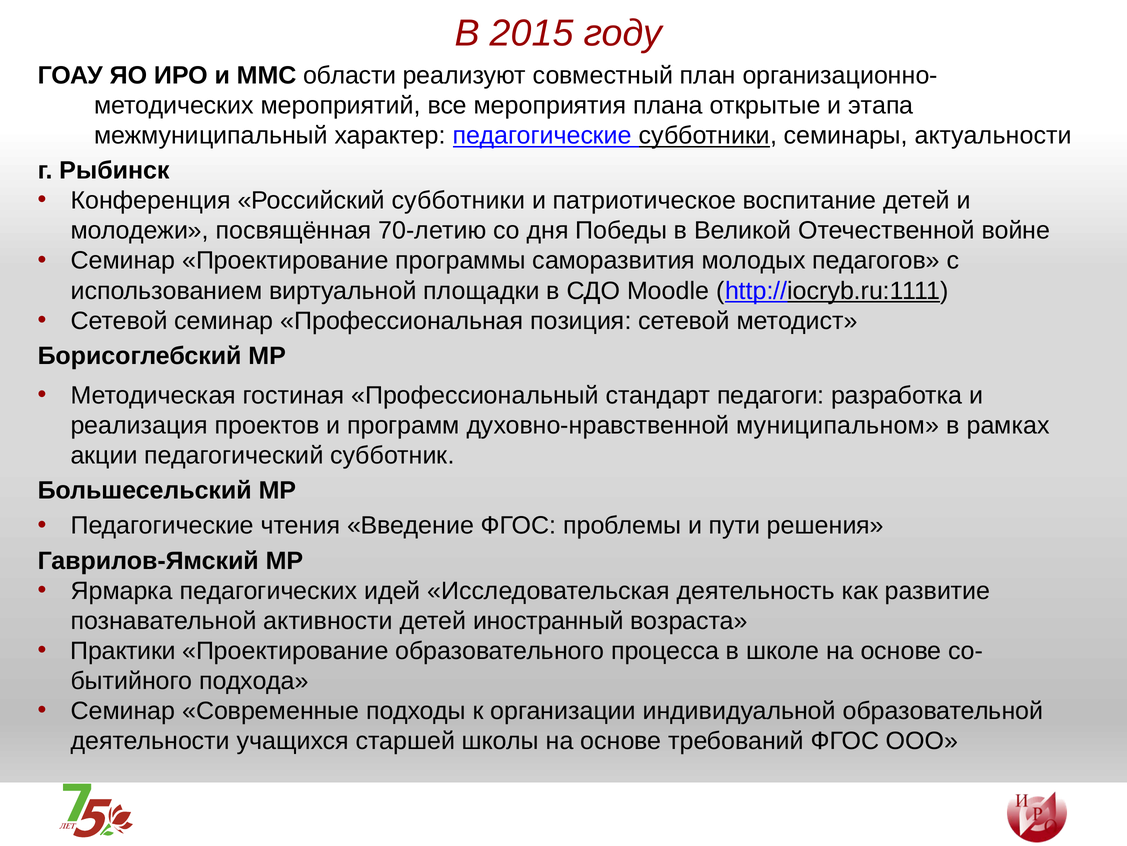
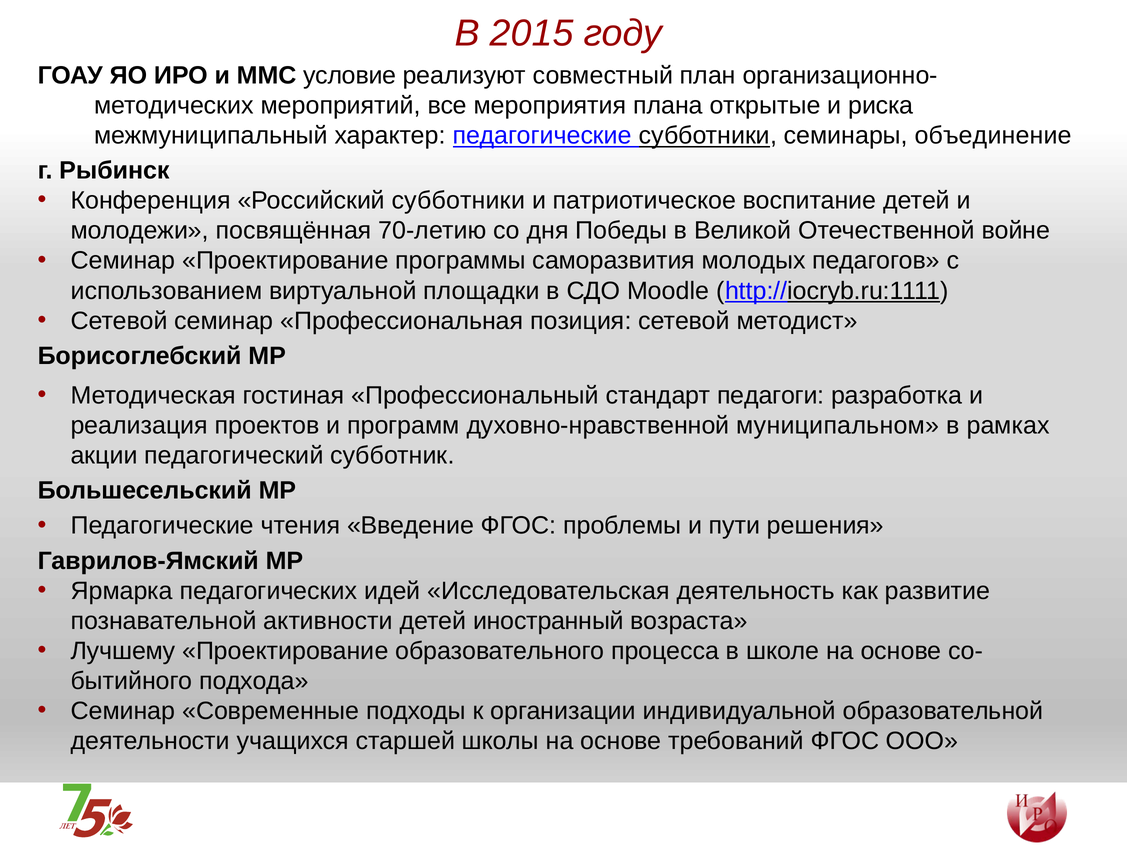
области: области -> условие (350, 75)
этапа: этапа -> риска (881, 105)
актуальности: актуальности -> объединение (993, 135)
Практики: Практики -> Лучшему (123, 650)
